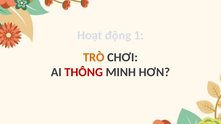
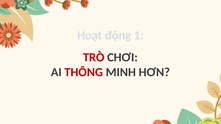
TRÒ colour: orange -> red (94, 57)
